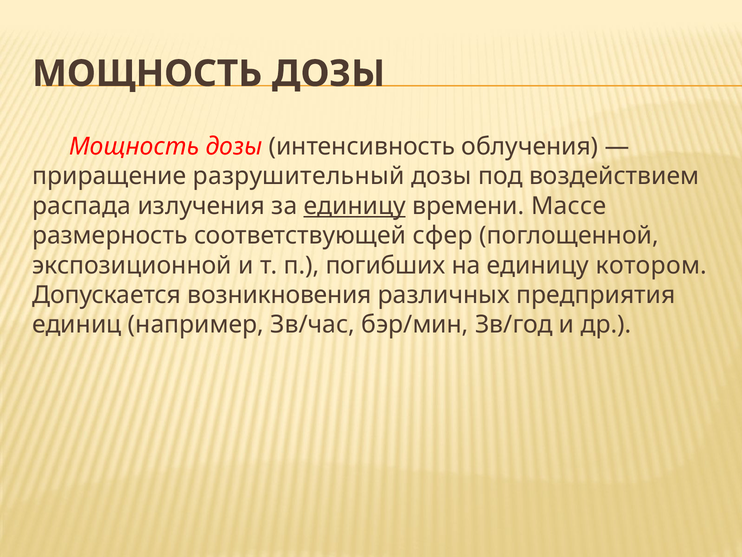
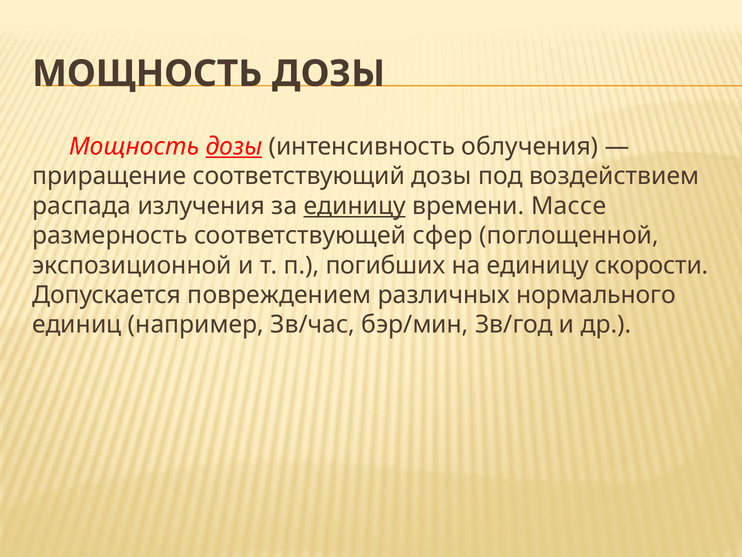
дозы underline: none -> present (234, 146)
разрушительный: разрушительный -> соответствующий (299, 176)
котором: котором -> скорости (652, 265)
возникновения: возникновения -> повреждением (279, 295)
предприятия: предприятия -> нормального (596, 295)
